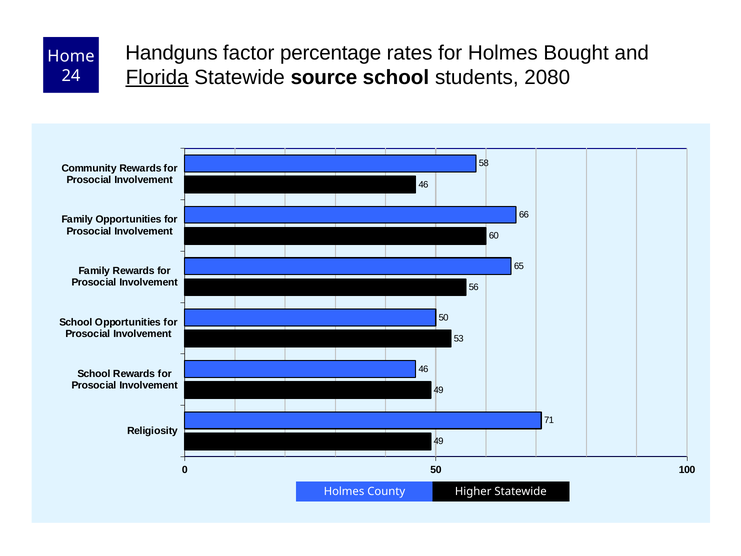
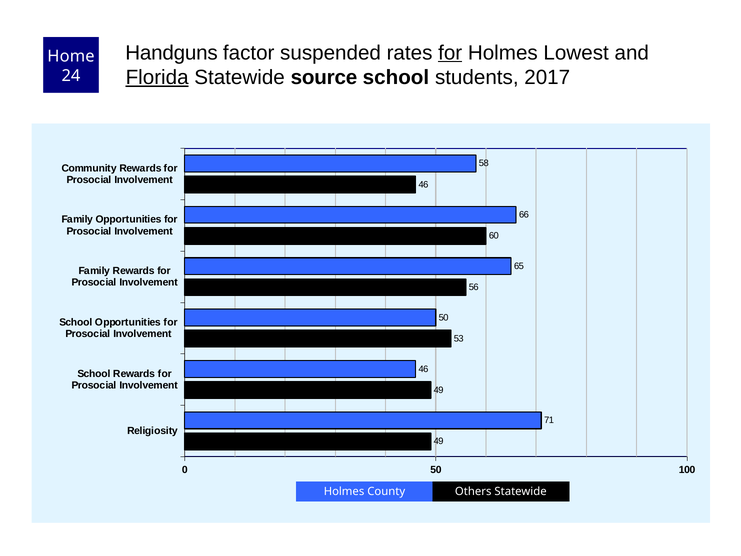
percentage: percentage -> suspended (331, 53)
for underline: none -> present (450, 53)
Bought: Bought -> Lowest (576, 53)
2080: 2080 -> 2017 (547, 77)
Higher: Higher -> Others (473, 491)
